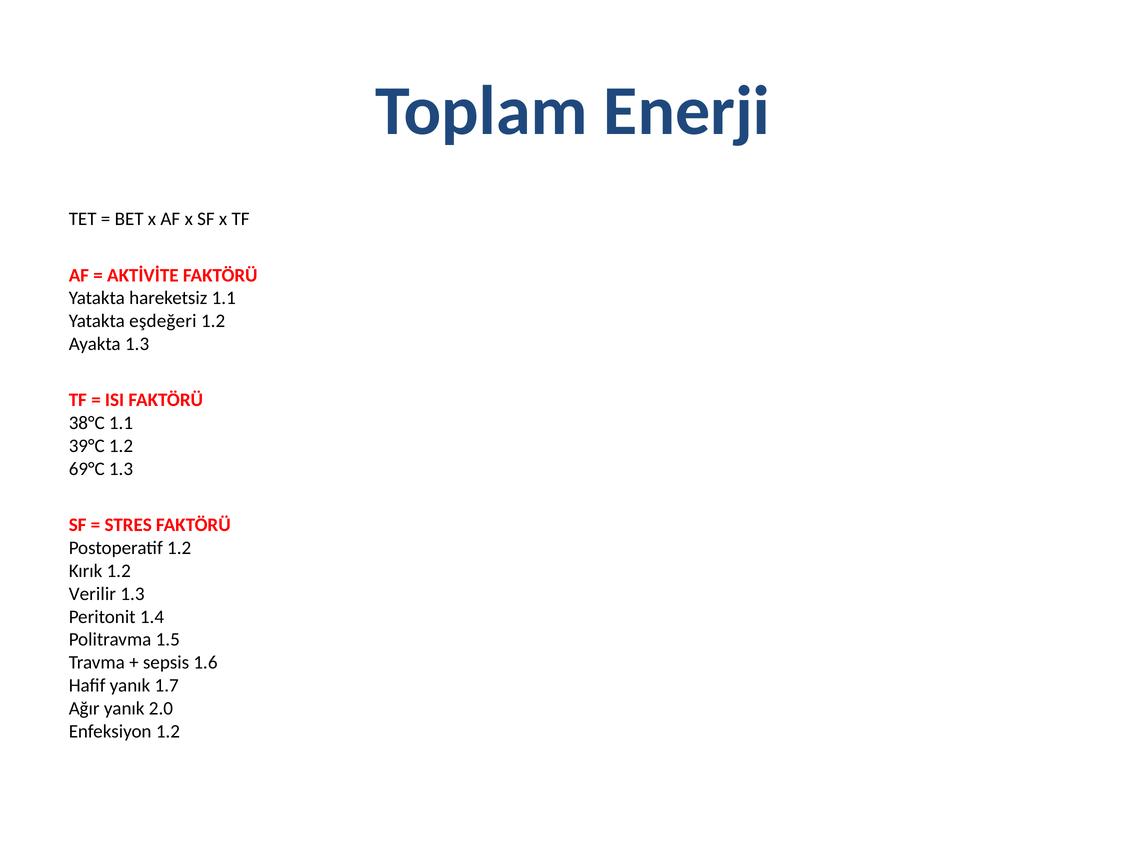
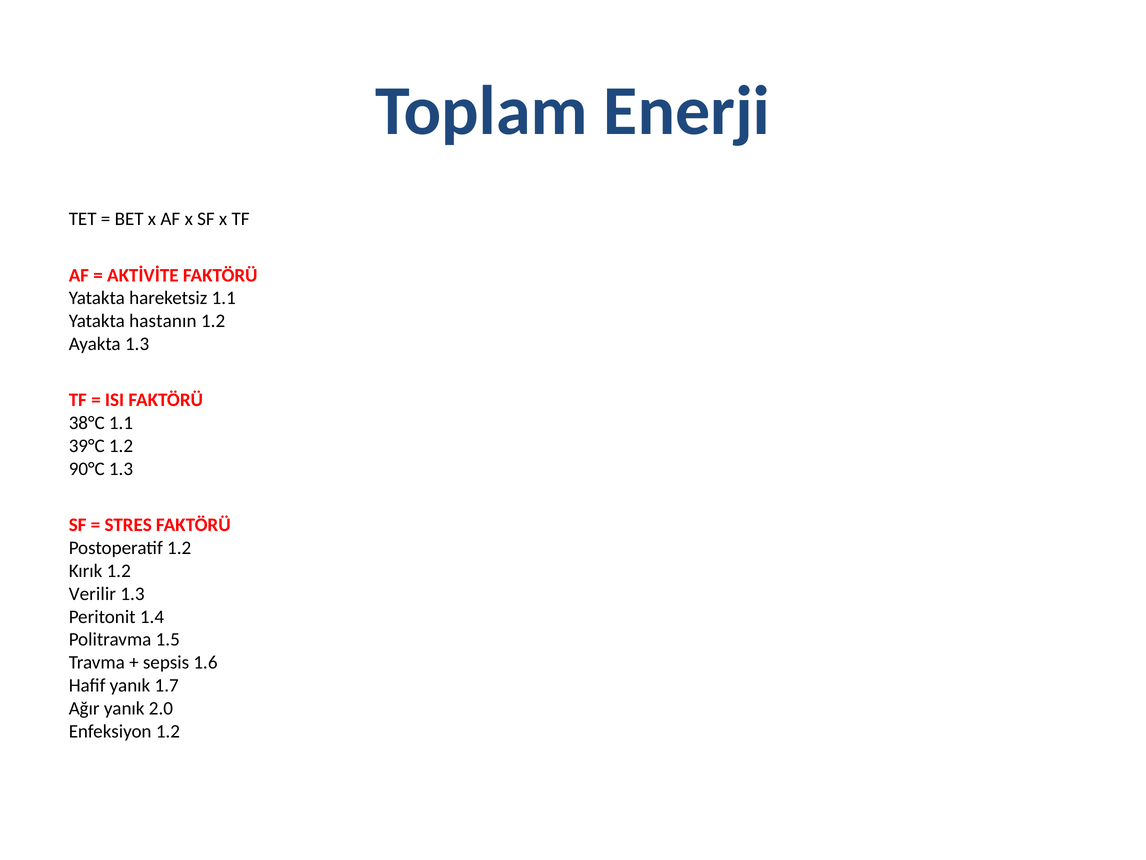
eşdeğeri: eşdeğeri -> hastanın (163, 321)
69°C: 69°C -> 90°C (87, 469)
